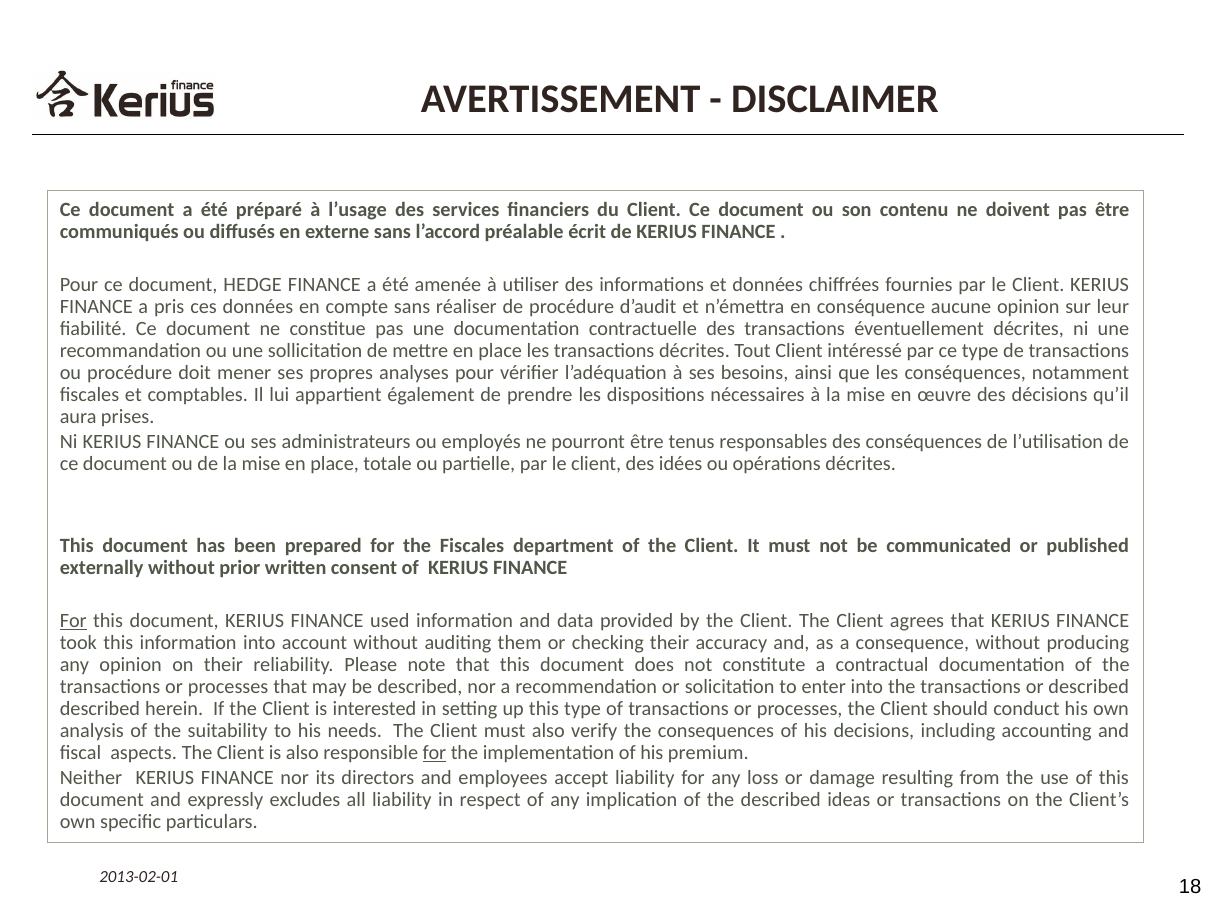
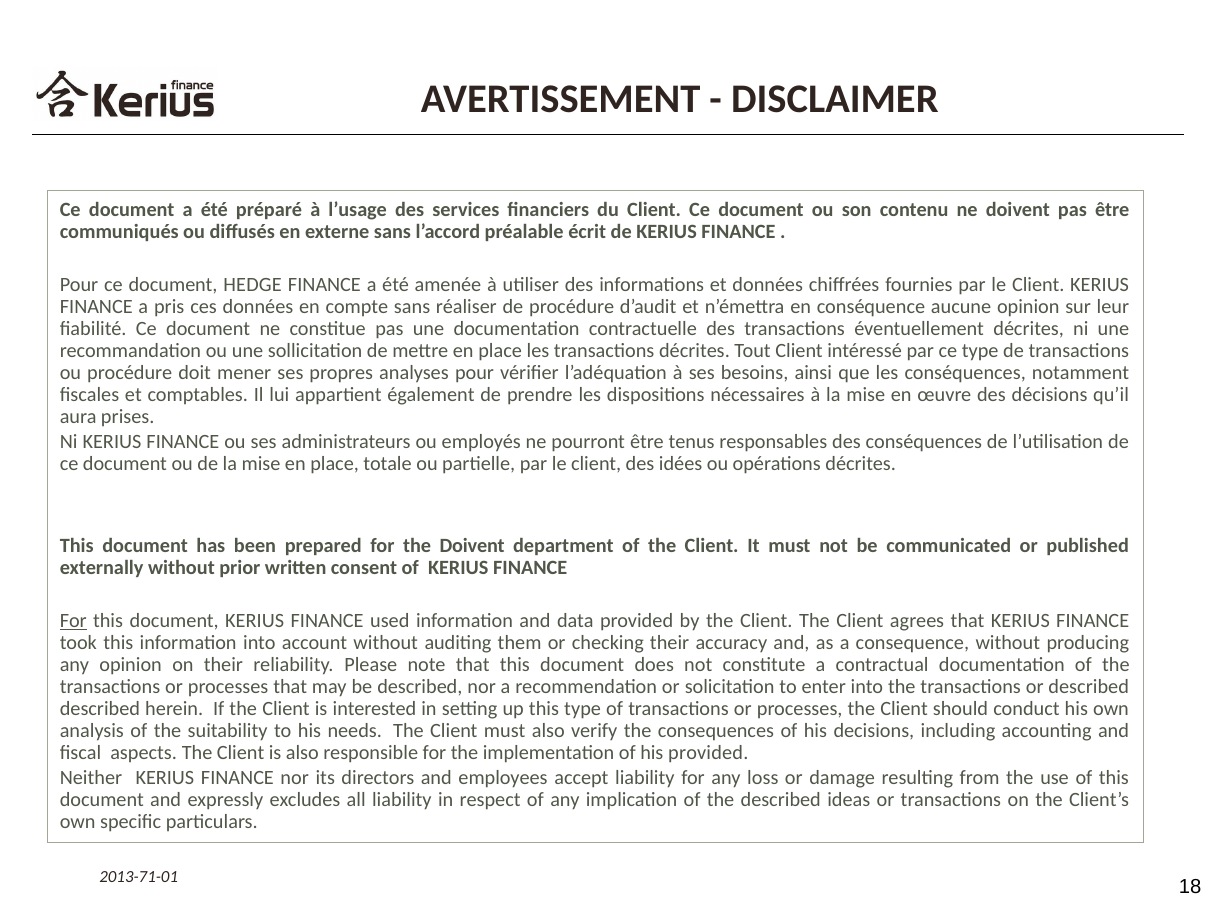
the Fiscales: Fiscales -> Doivent (472, 545)
for underline: present -> none (434, 752)
his premium: premium -> provided (708, 752)
2013-02-01: 2013-02-01 -> 2013-71-01 (139, 877)
